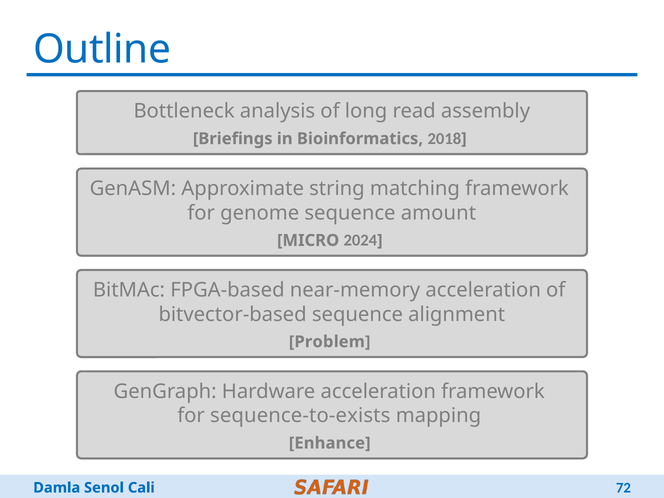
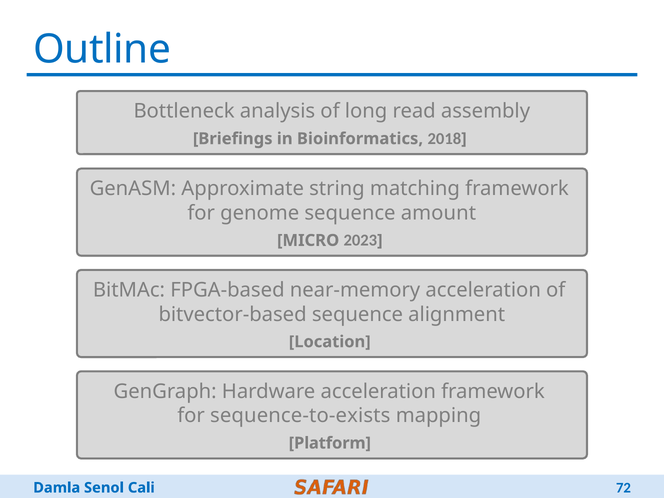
2024: 2024 -> 2023 (360, 240)
Problem: Problem -> Location (330, 342)
Enhance: Enhance -> Platform (330, 443)
